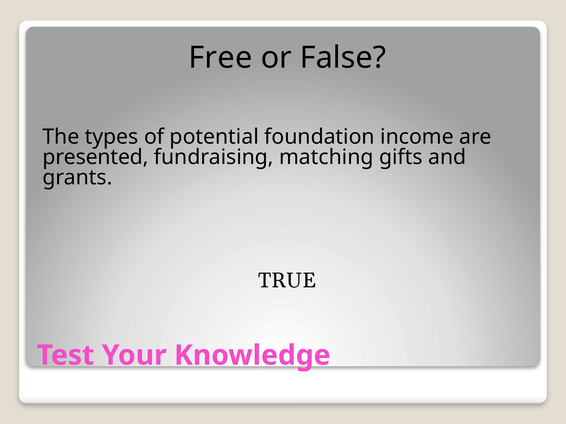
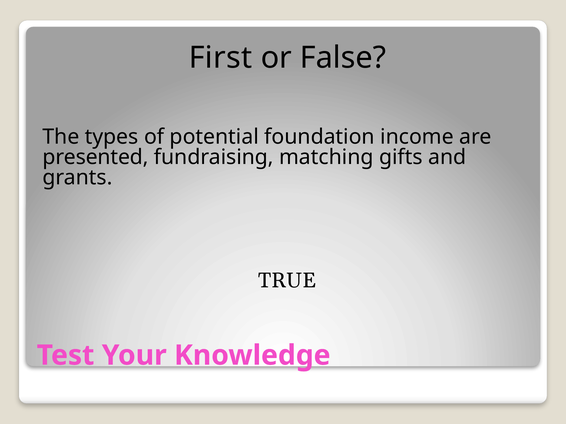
Free: Free -> First (220, 58)
